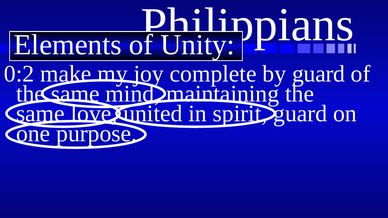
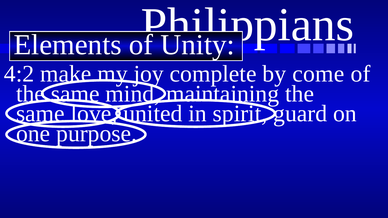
0:2: 0:2 -> 4:2 (19, 74)
by guard: guard -> come (318, 74)
